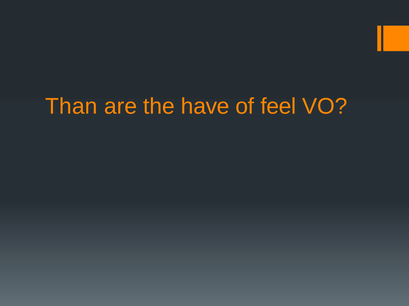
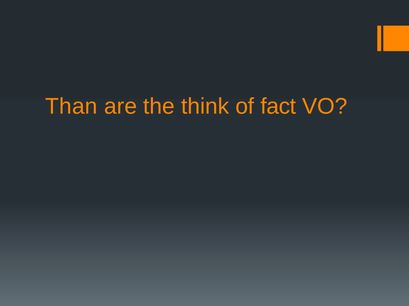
have: have -> think (205, 107)
feel: feel -> fact (278, 107)
